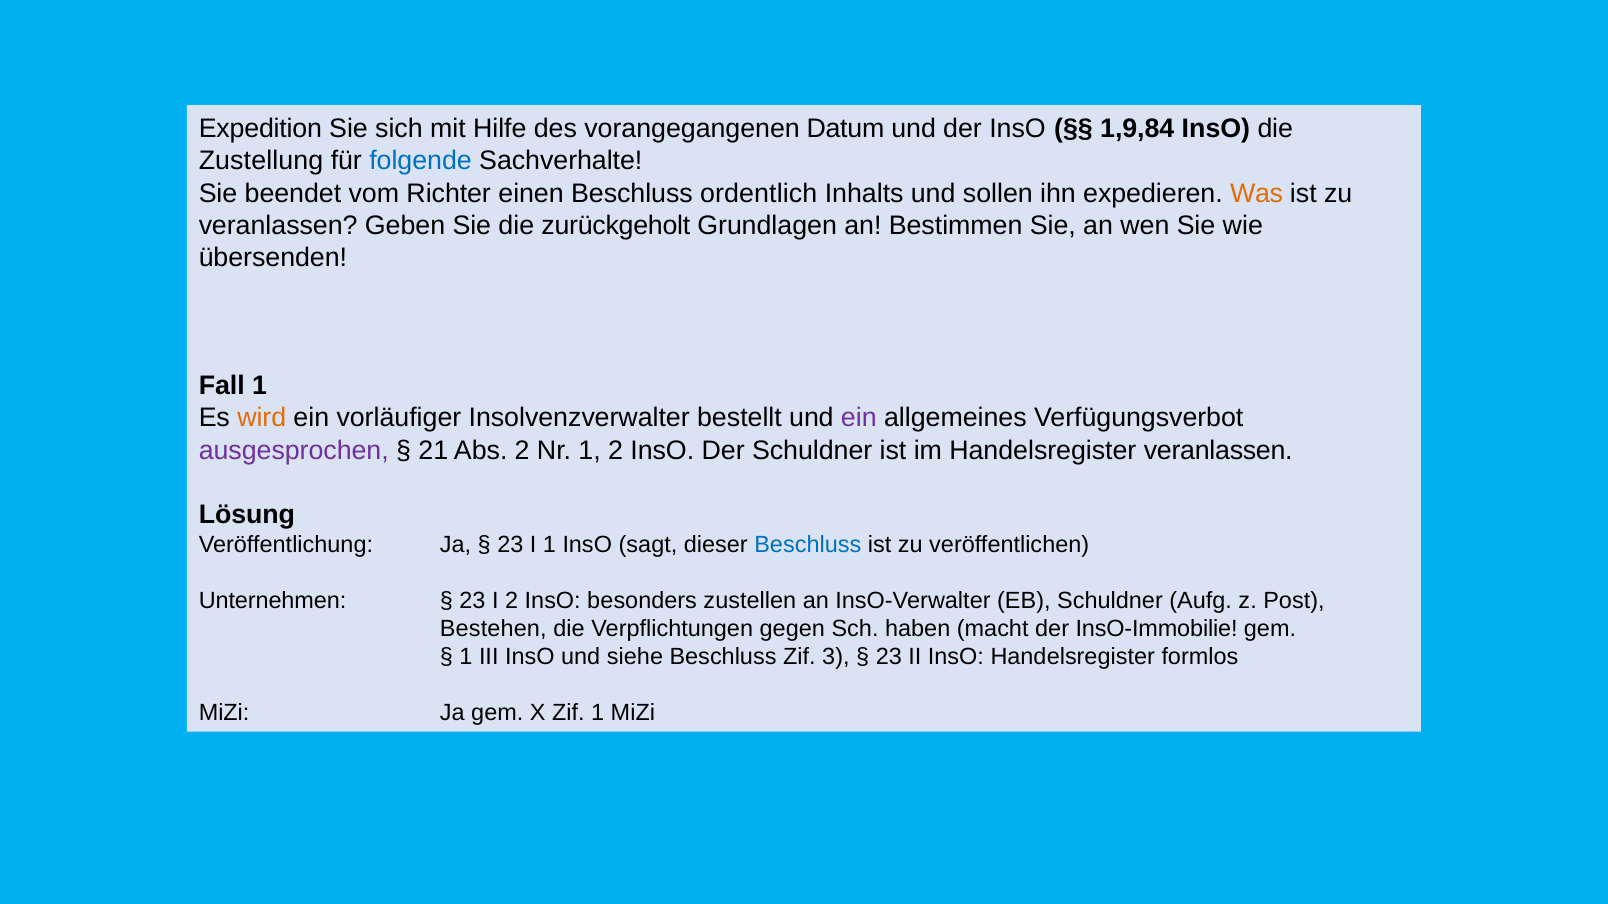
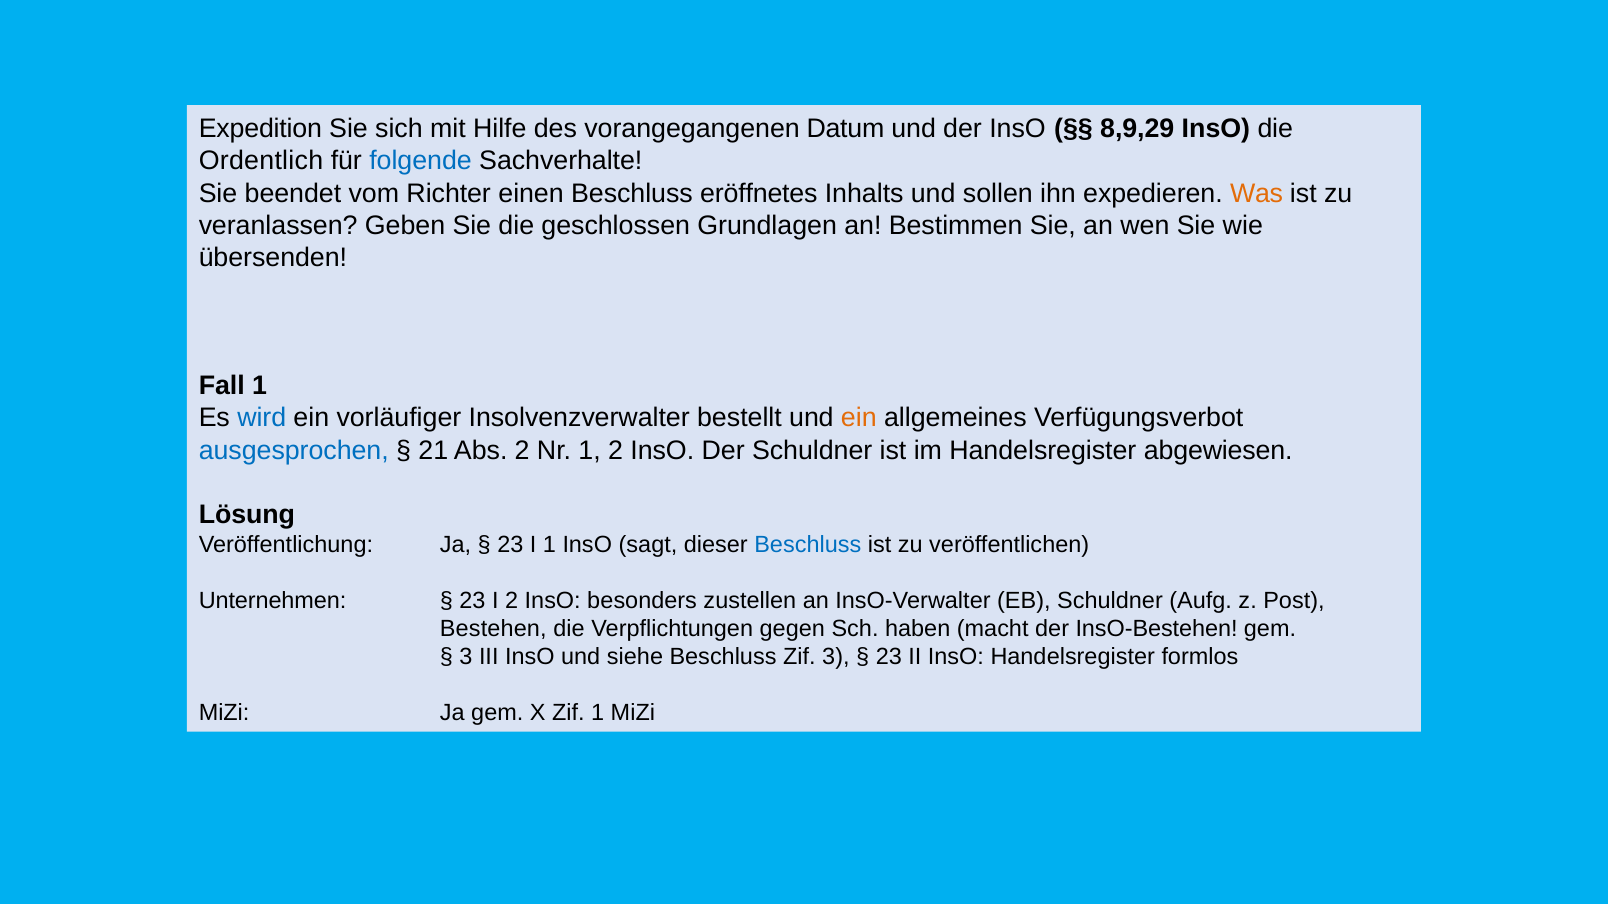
1,9,84: 1,9,84 -> 8,9,29 (1137, 129)
Zustellung: Zustellung -> Ordentlich (261, 161)
ordentlich: ordentlich -> eröffnetes (759, 193)
zurückgeholt: zurückgeholt -> geschlossen (616, 225)
wird colour: orange -> blue (262, 418)
ein colour: purple -> orange (859, 418)
ausgesprochen colour: purple -> blue (294, 450)
Handelsregister veranlassen: veranlassen -> abgewiesen (1218, 450)
InsO-Immobilie: InsO-Immobilie -> InsO-Bestehen (1157, 629)
1: 1 -> 3 (466, 657)
